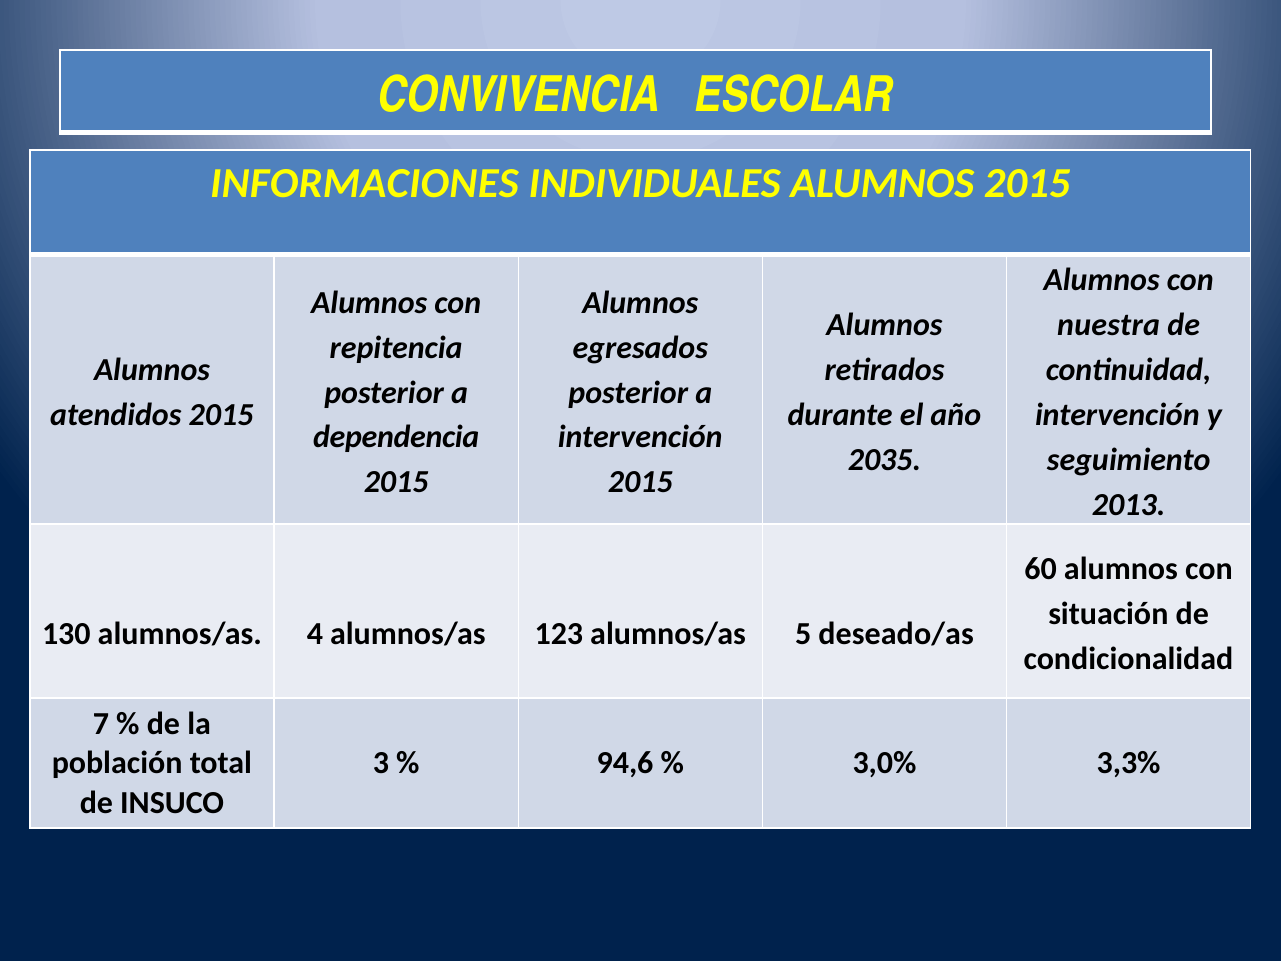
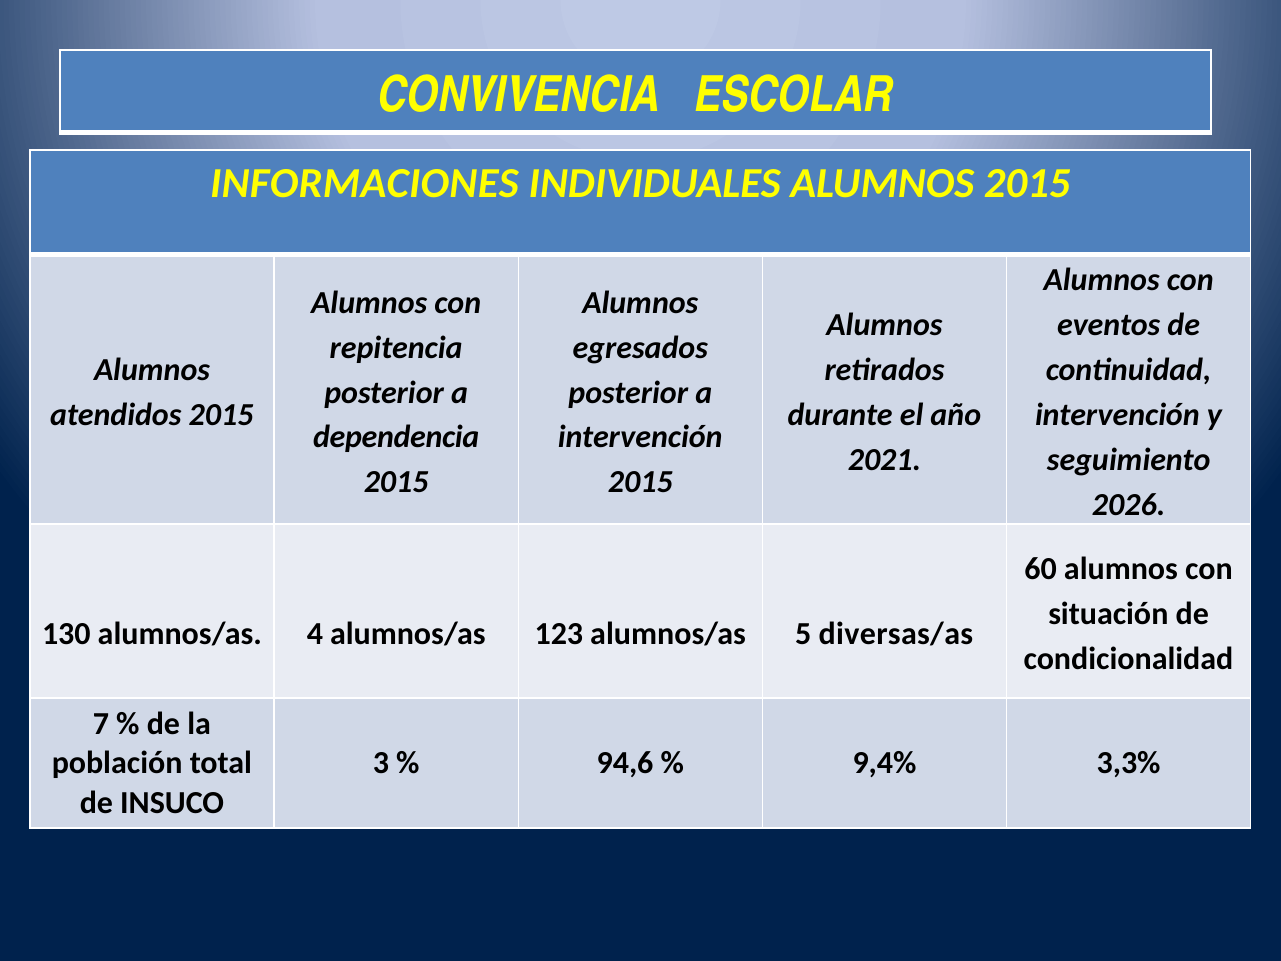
nuestra: nuestra -> eventos (1109, 325)
2035: 2035 -> 2021 (885, 460)
2013: 2013 -> 2026 (1129, 505)
deseado/as: deseado/as -> diversas/as (896, 634)
3,0%: 3,0% -> 9,4% (884, 763)
